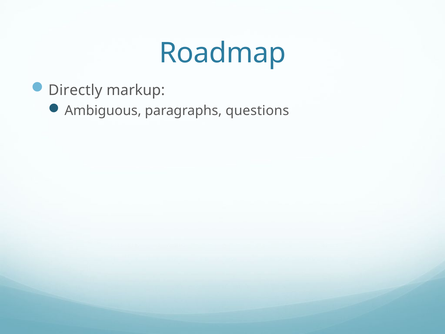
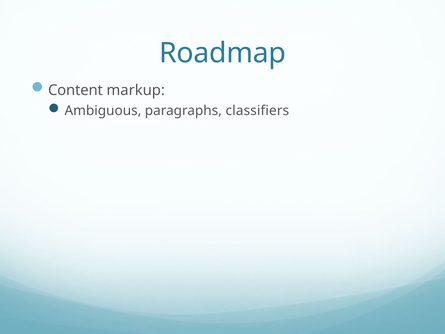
Directly: Directly -> Content (75, 90)
questions: questions -> classifiers (257, 111)
